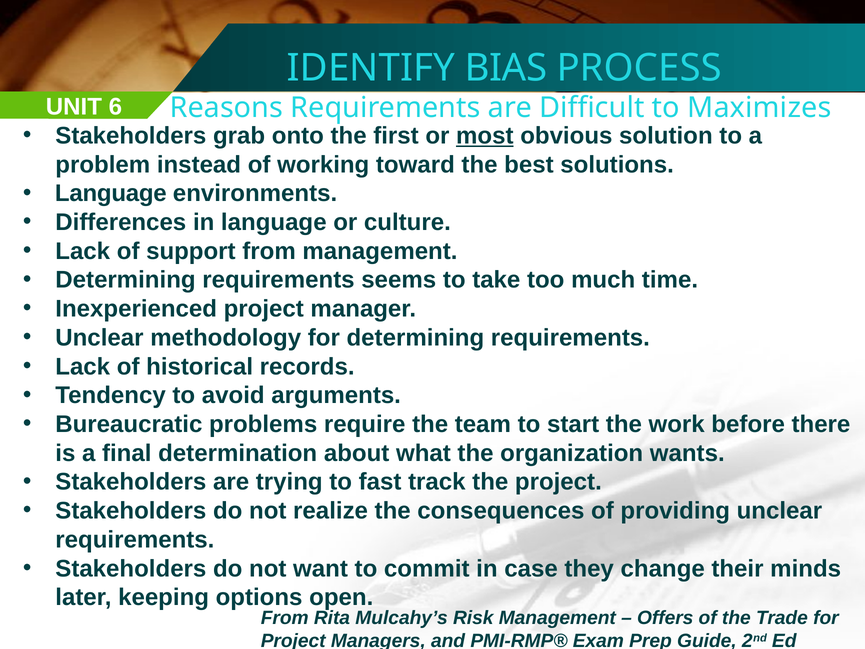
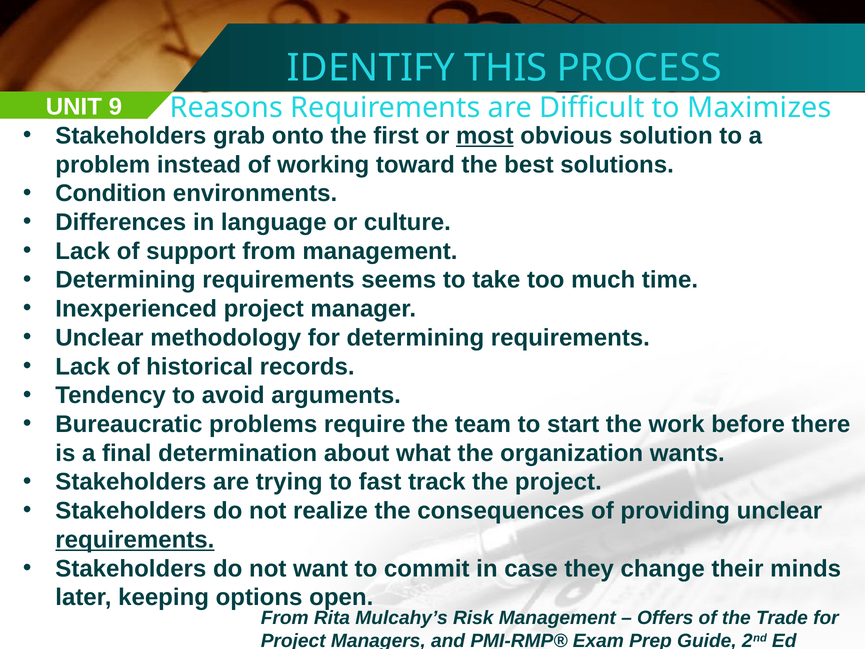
BIAS: BIAS -> THIS (506, 68)
6: 6 -> 9 (115, 107)
Language: Language -> Condition (111, 193)
requirements underline: none -> present (135, 540)
